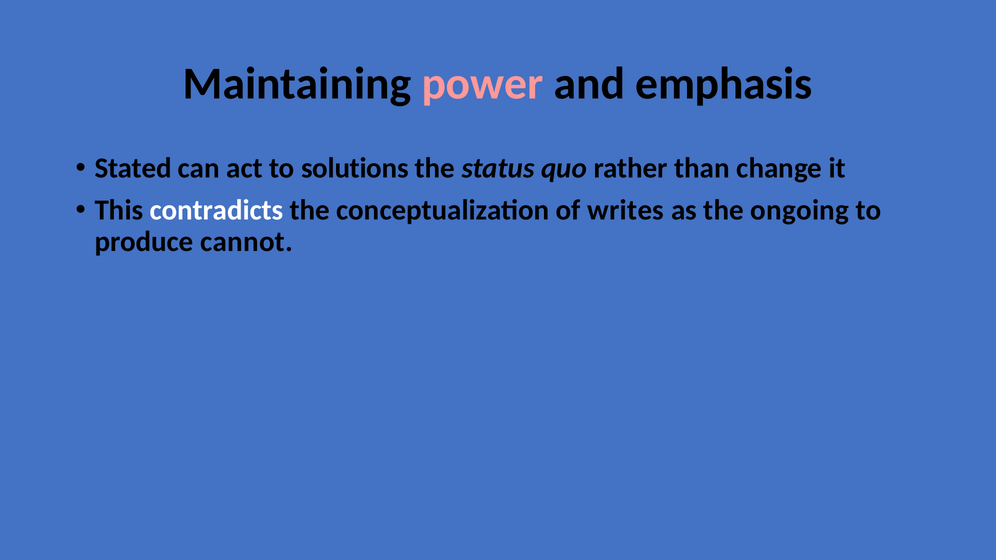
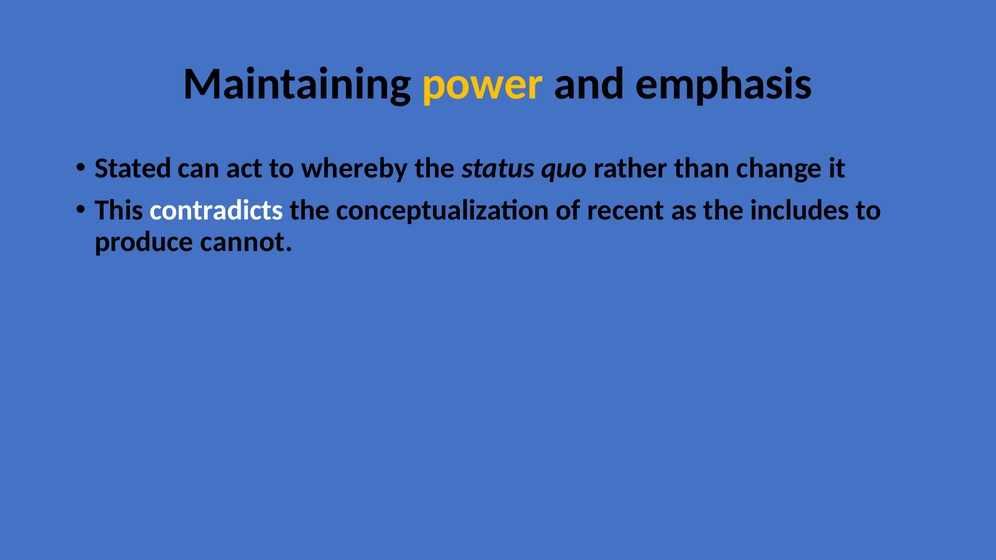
power colour: pink -> yellow (483, 84)
solutions: solutions -> whereby (355, 168)
writes: writes -> recent (626, 210)
ongoing: ongoing -> includes (800, 210)
